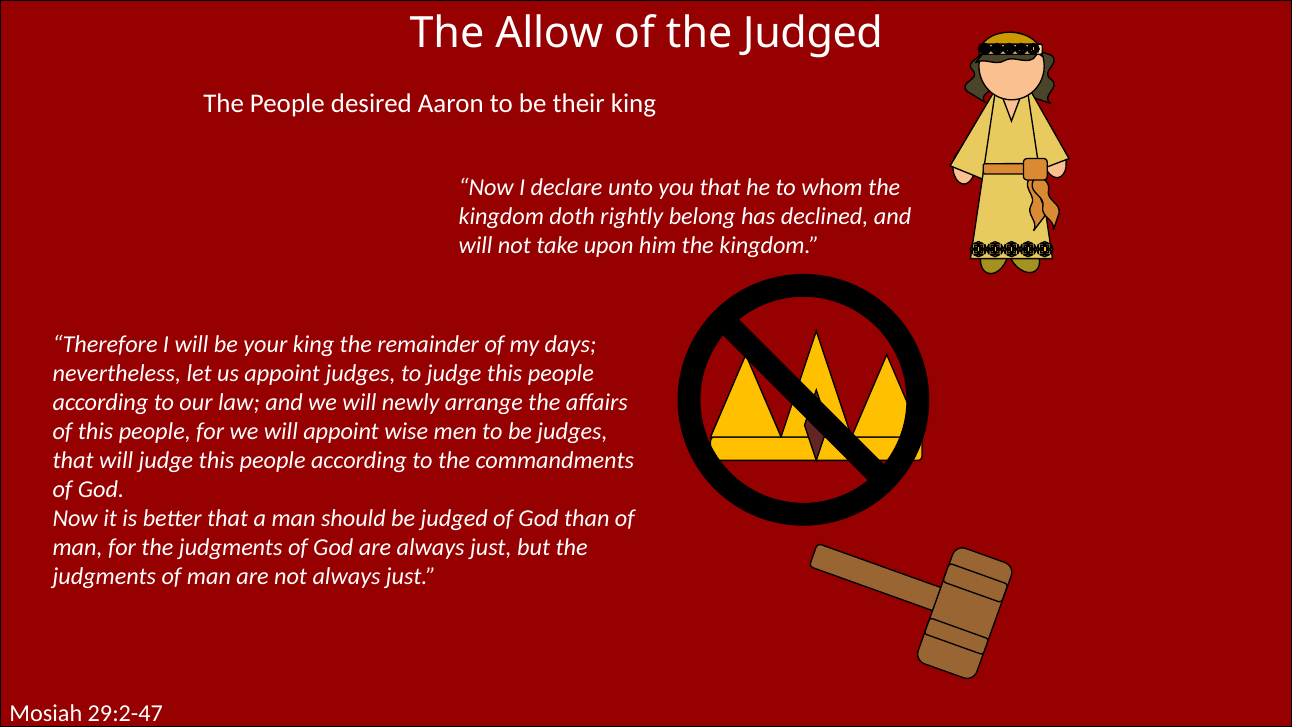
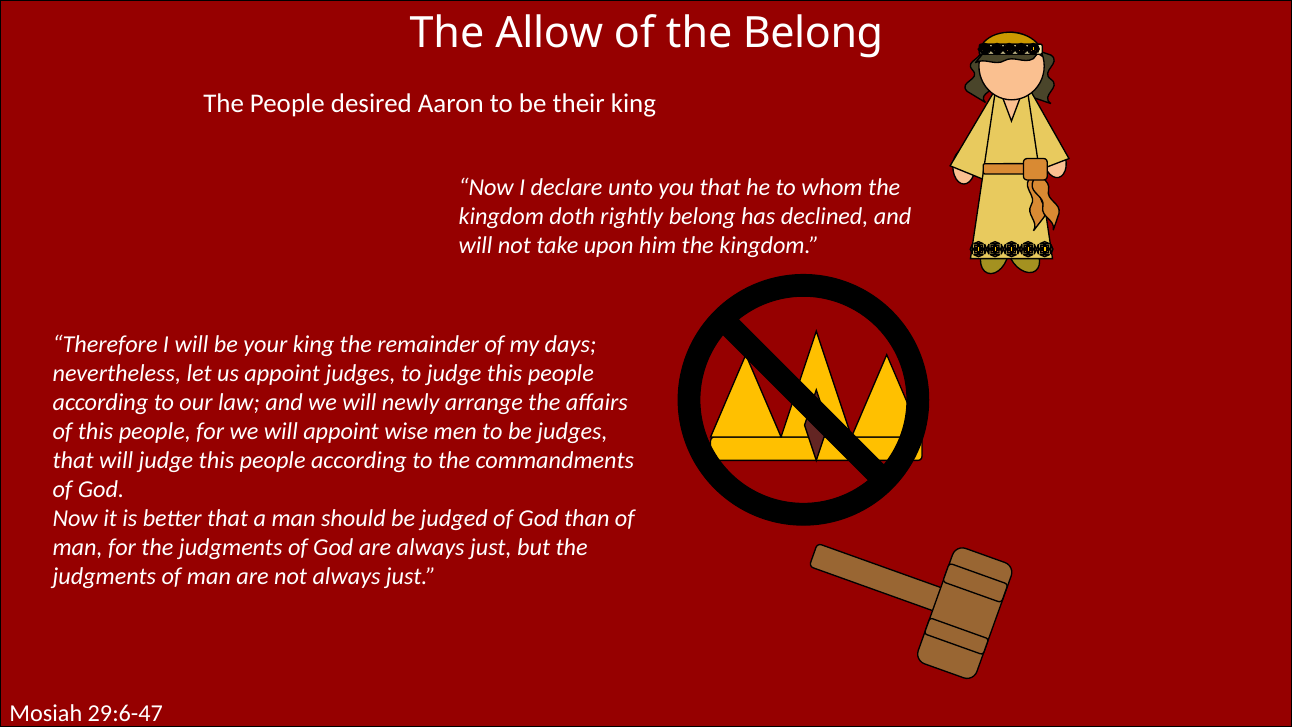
the Judged: Judged -> Belong (813, 34)
29:2-47: 29:2-47 -> 29:6-47 (125, 714)
